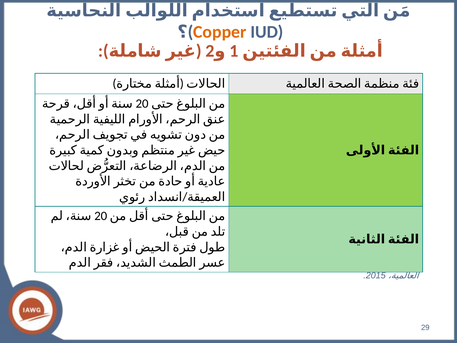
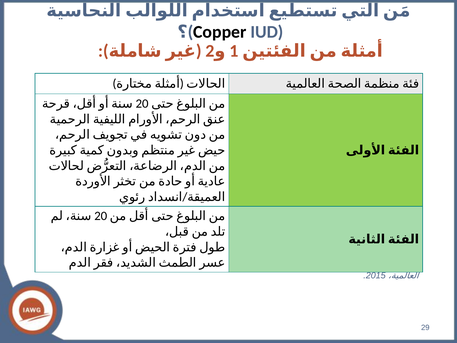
Copper colour: orange -> black (220, 32)
